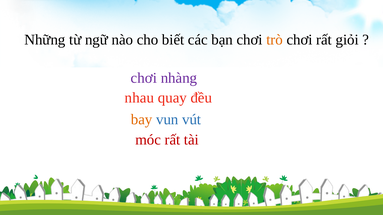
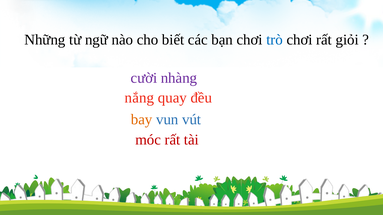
trò colour: orange -> blue (275, 40)
chơi: chơi -> cười (144, 78)
nhau: nhau -> nắng (139, 98)
